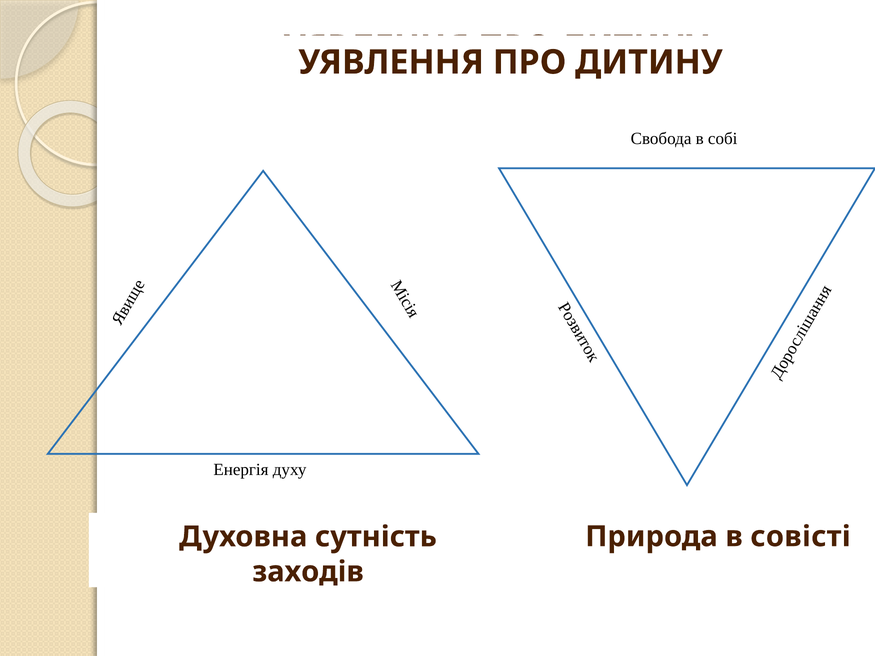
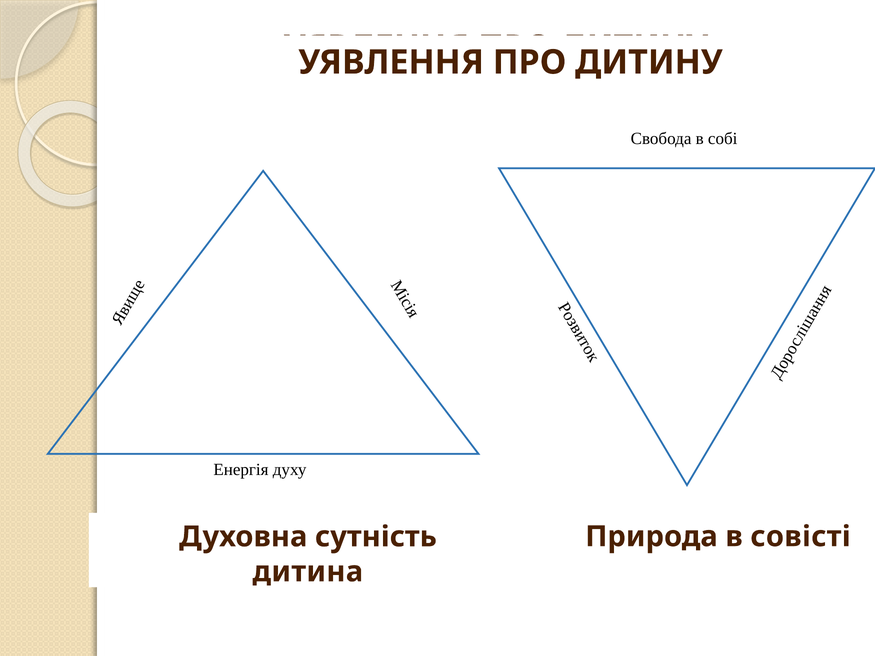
заходів: заходів -> дитина (308, 572)
